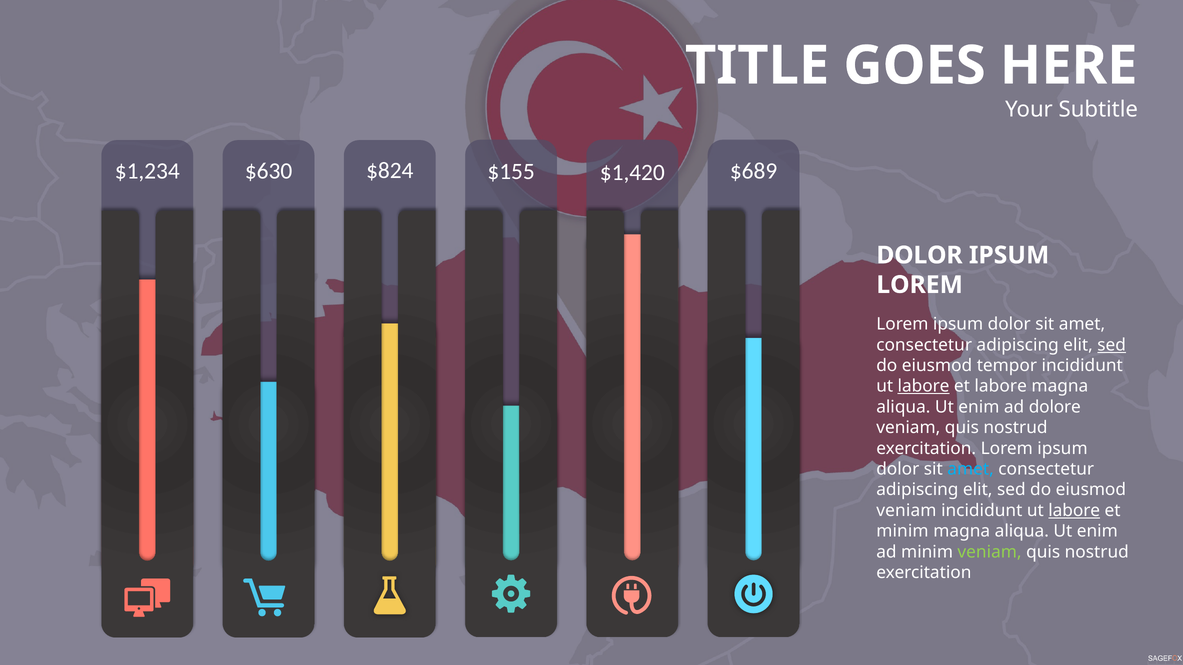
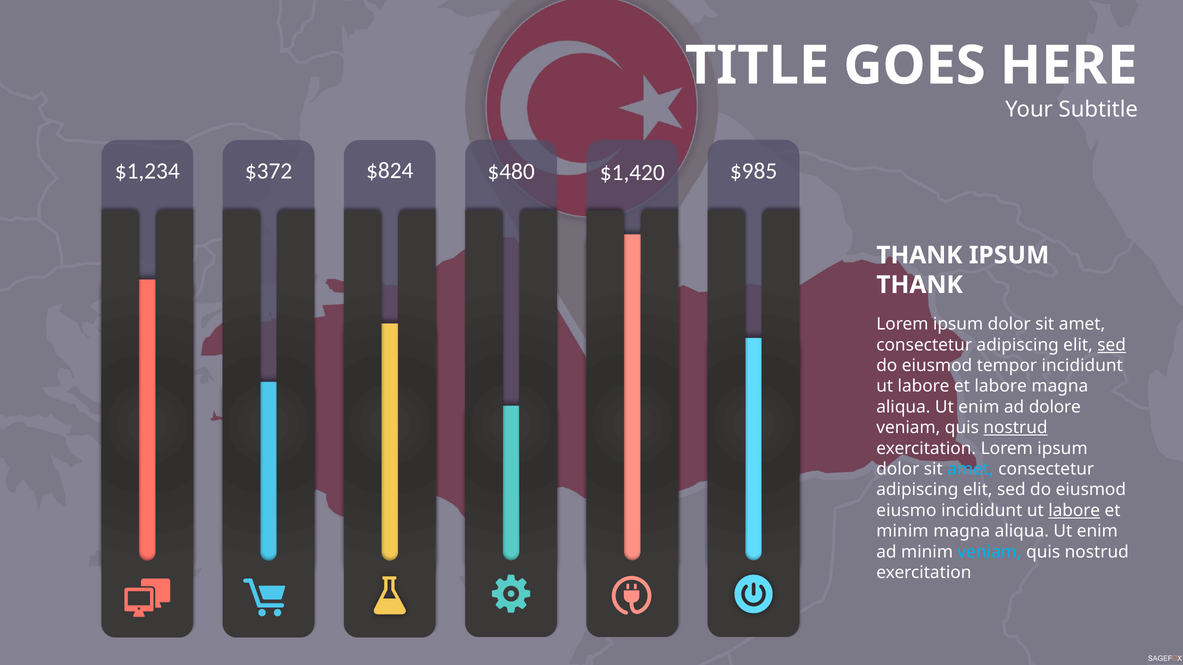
$630: $630 -> $372 (269, 171)
$155: $155 -> $480 (511, 172)
$689: $689 -> $985 (754, 171)
DOLOR: DOLOR -> THANK (919, 255)
LOREM: LOREM -> THANK (920, 285)
labore underline: present -> none (924, 387)
nostrud underline: none -> present (1015, 428)
veniam: veniam -> eiusmo (906, 511)
veniam colour: light green -> light blue (990, 552)
